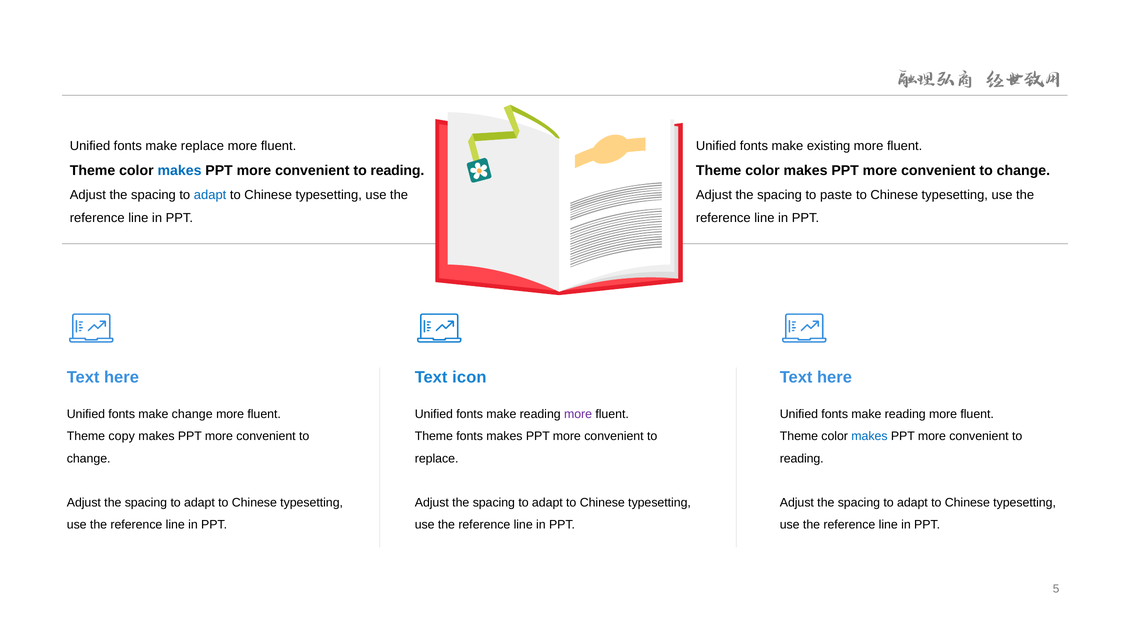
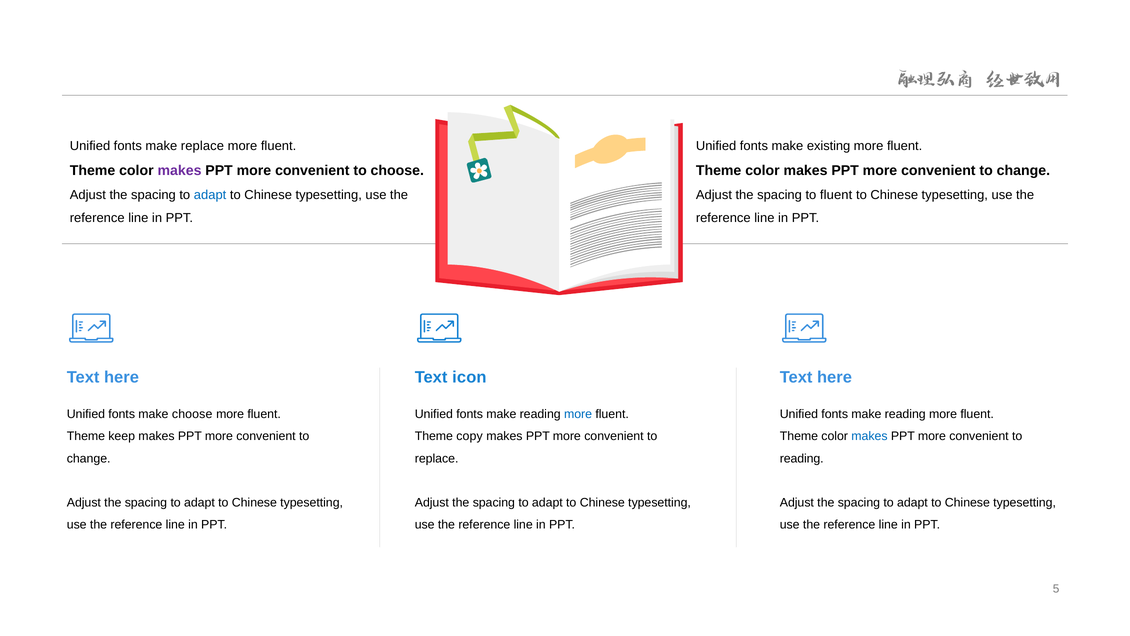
makes colour: blue -> purple (180, 171)
reading: reading -> choose (397, 171)
to paste: paste -> fluent (836, 195)
make change: change -> choose (192, 414)
more colour: purple -> blue (578, 414)
copy: copy -> keep (122, 436)
Theme fonts: fonts -> copy (470, 436)
